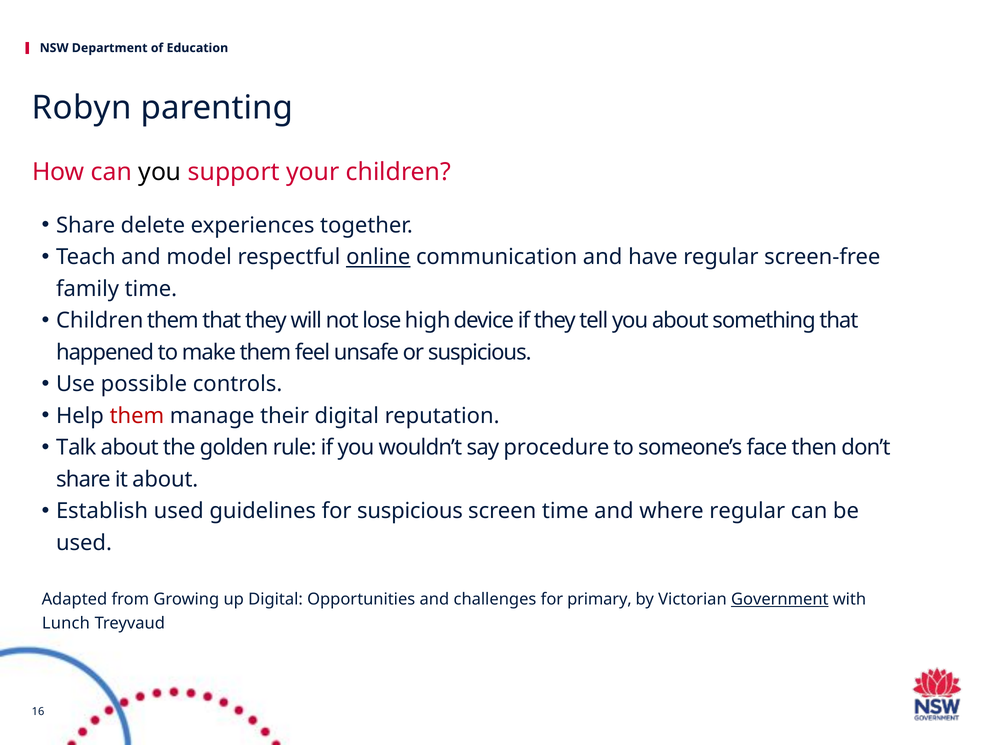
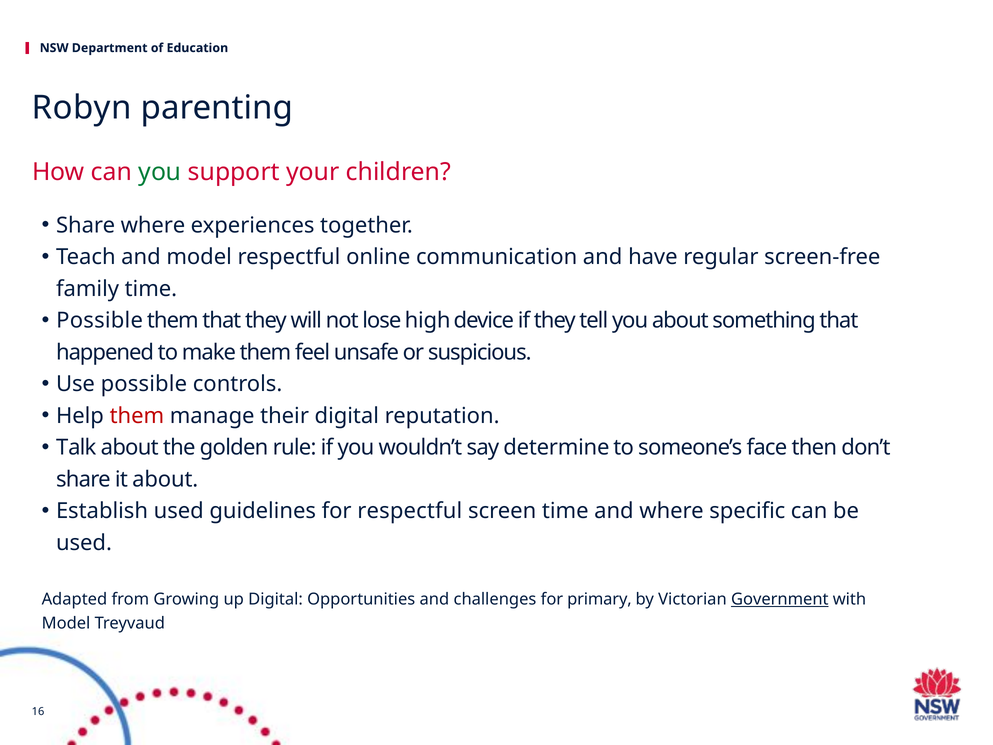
you colour: black -> green (160, 172)
Share delete: delete -> where (153, 225)
online underline: present -> none (378, 257)
Children: Children -> Possible (100, 321)
procedure: procedure -> determine (556, 448)
for suspicious: suspicious -> respectful (410, 511)
where regular: regular -> specific (747, 511)
Lunch: Lunch -> Model (66, 623)
